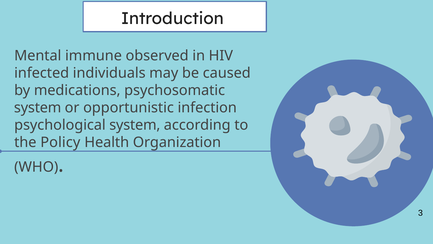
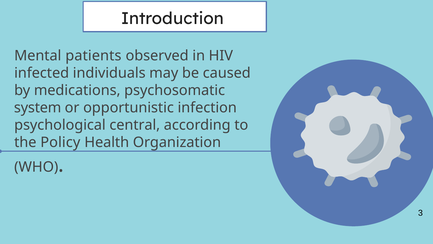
immune: immune -> patients (93, 56)
psychological system: system -> central (135, 125)
